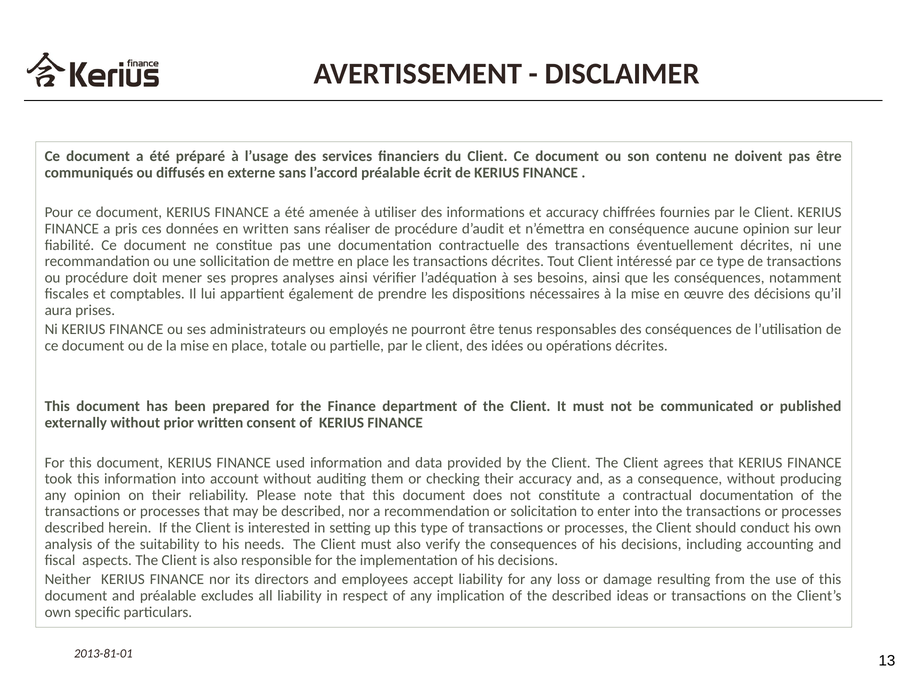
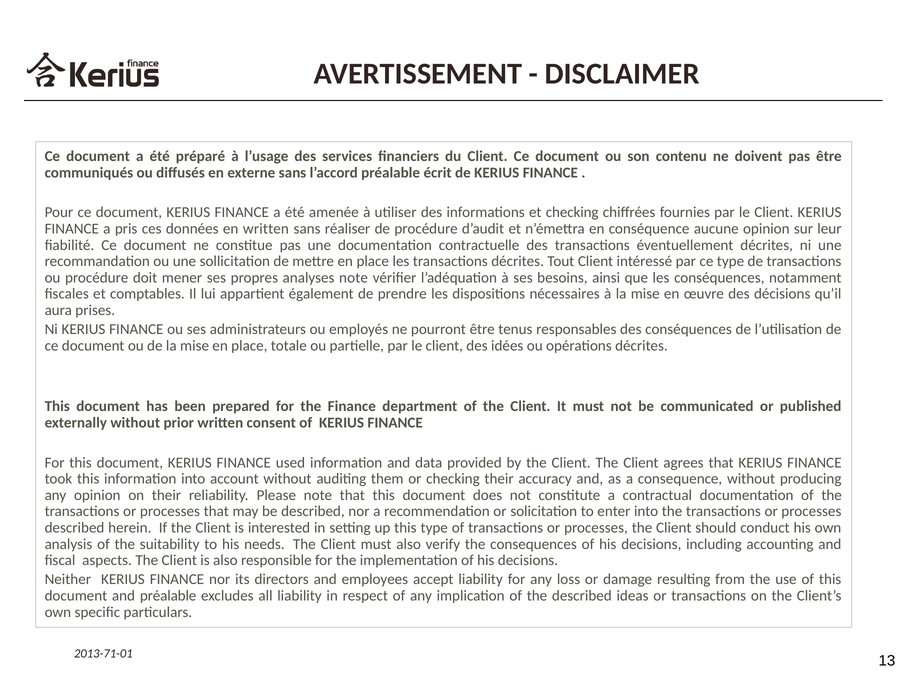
et accuracy: accuracy -> checking (572, 212)
analyses ainsi: ainsi -> note (354, 278)
2013-81-01: 2013-81-01 -> 2013-71-01 (103, 654)
